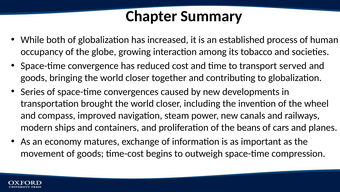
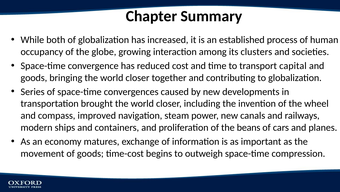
tobacco: tobacco -> clusters (256, 52)
served: served -> capital (293, 66)
